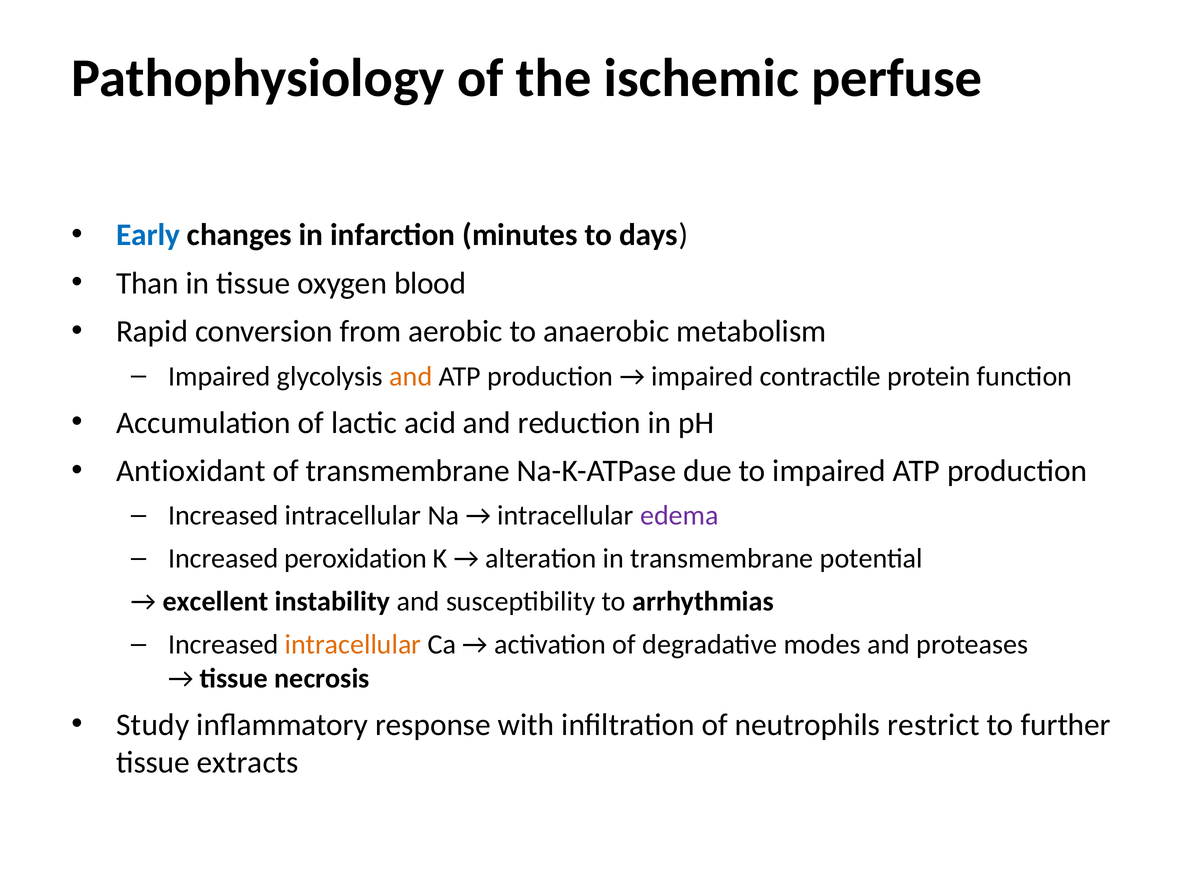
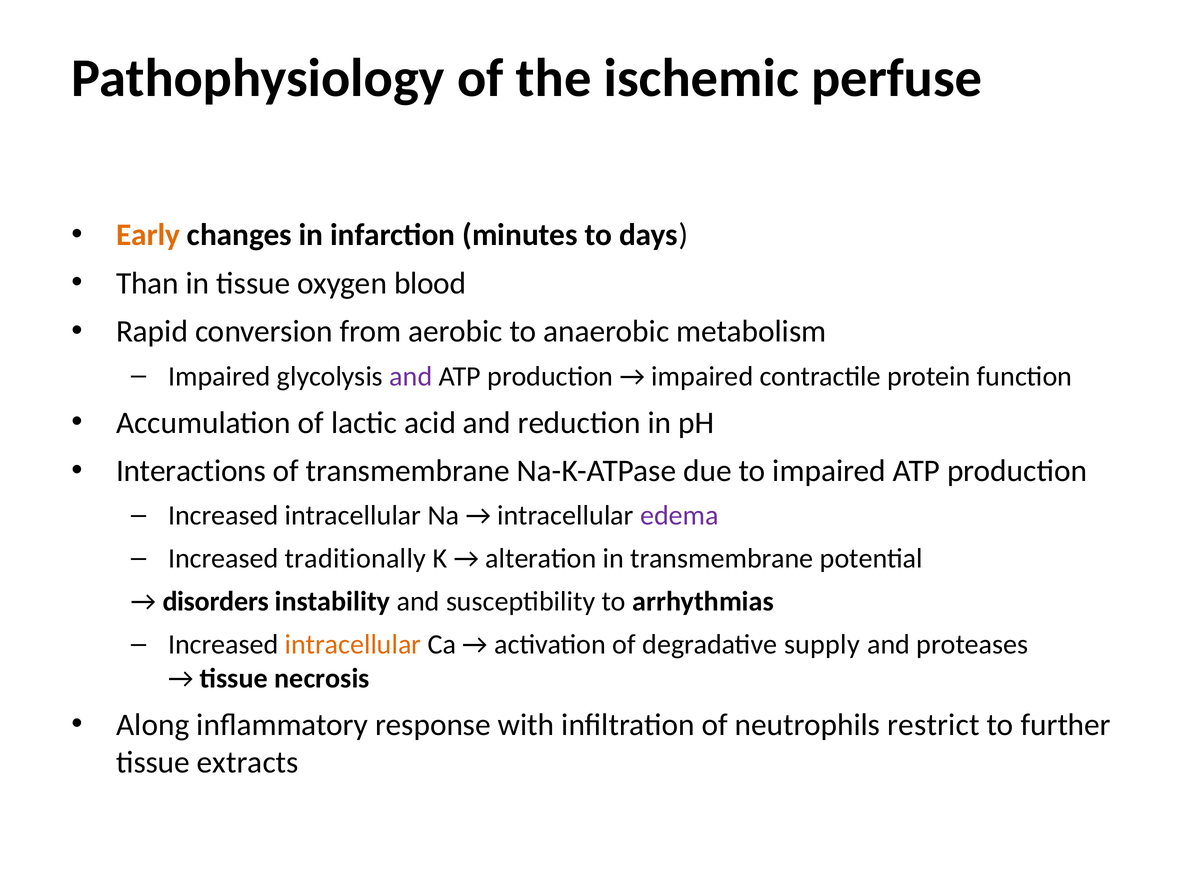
Early colour: blue -> orange (148, 235)
and colour: orange -> purple (411, 376)
Antioxidant: Antioxidant -> Interactions (191, 471)
peroxidation: peroxidation -> traditionally (355, 559)
excellent: excellent -> disorders (216, 602)
modes: modes -> supply (822, 645)
Study: Study -> Along (153, 725)
